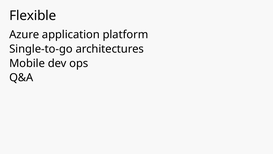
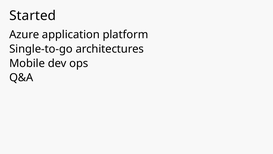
Flexible: Flexible -> Started (33, 16)
